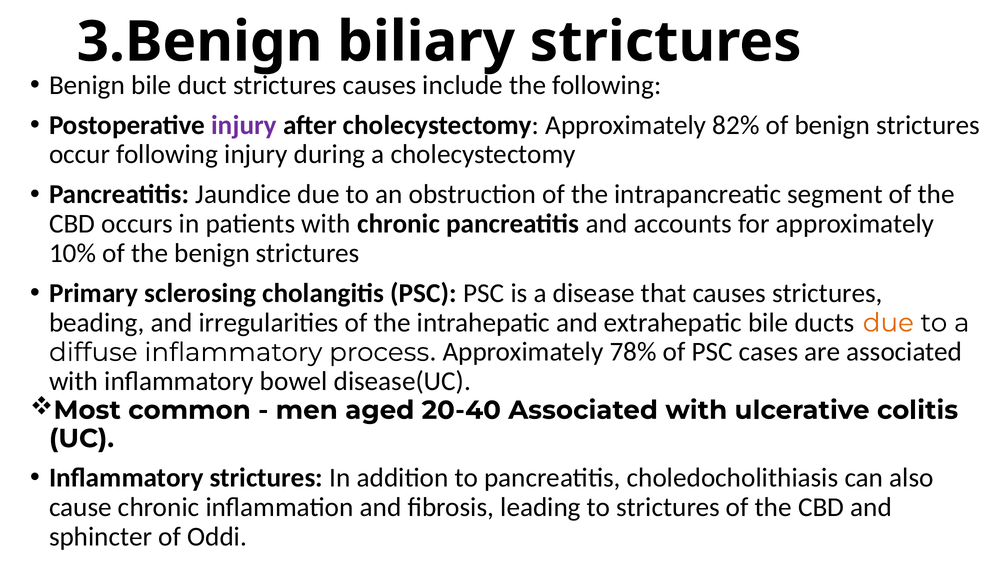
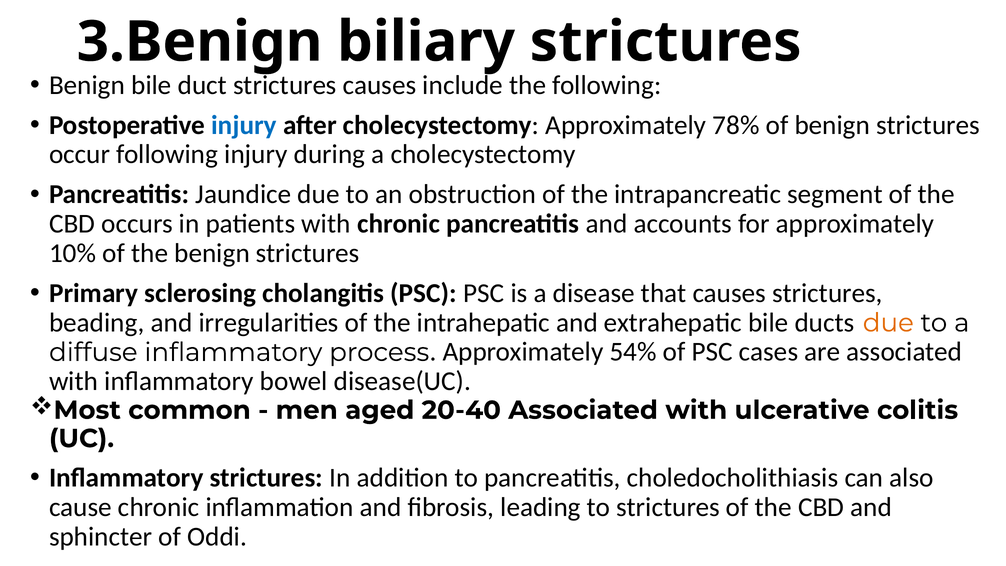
injury colour: purple -> blue (244, 125)
82%: 82% -> 78% (736, 125)
78%: 78% -> 54% (633, 352)
